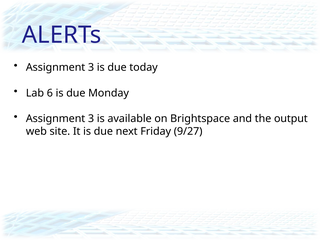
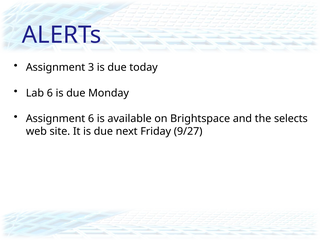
3: 3 -> 6 (91, 119)
output: output -> selects (291, 119)
